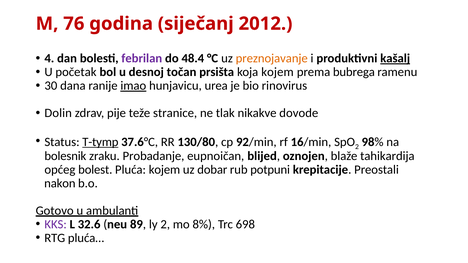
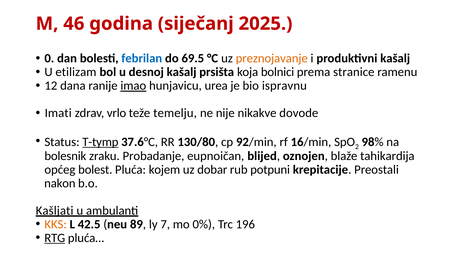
76: 76 -> 46 (74, 24)
2012: 2012 -> 2025 (265, 24)
4: 4 -> 0 (49, 58)
febrilan colour: purple -> blue (142, 58)
48.4: 48.4 -> 69.5 (193, 58)
kašalj underline: present -> none (395, 58)
početak: početak -> etilizam (76, 72)
desnoj točan: točan -> kašalj (182, 72)
koja kojem: kojem -> bolnici (278, 72)
bubrega: bubrega -> stranice (354, 72)
30: 30 -> 12 (51, 86)
rinovirus: rinovirus -> ispravnu (284, 86)
Dolin: Dolin -> Imati (58, 113)
pije: pije -> vrlo (117, 113)
stranice: stranice -> temelju (175, 113)
tlak: tlak -> nije (225, 113)
Gotovo: Gotovo -> Kašljati (55, 211)
KKS colour: purple -> orange (56, 225)
32.6: 32.6 -> 42.5 (89, 225)
ly 2: 2 -> 7 (165, 225)
8%: 8% -> 0% (204, 225)
698: 698 -> 196 (245, 225)
RTG underline: none -> present (55, 238)
